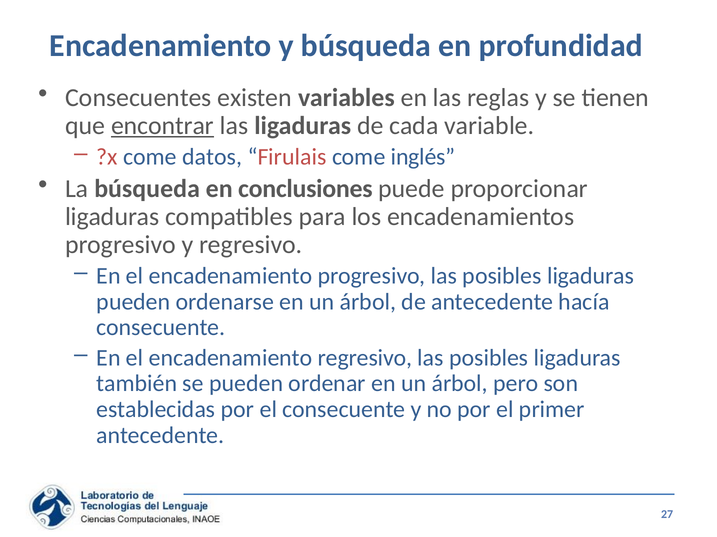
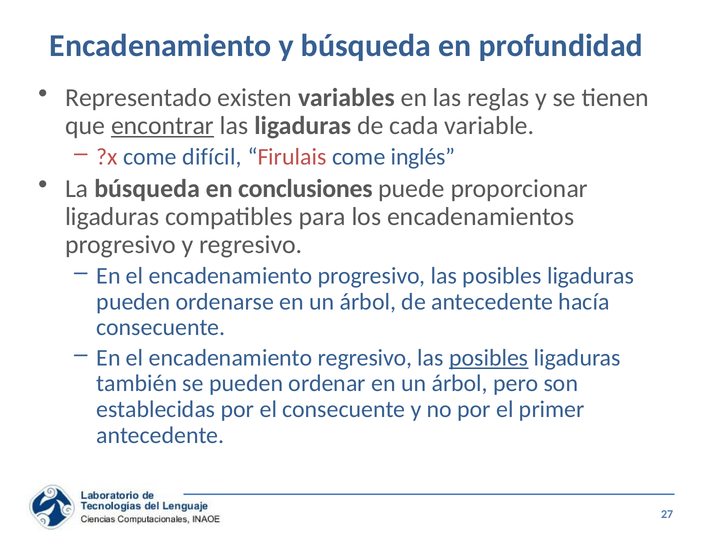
Consecuentes: Consecuentes -> Representado (138, 98)
datos: datos -> difícil (212, 157)
posibles underline: none -> present (489, 358)
